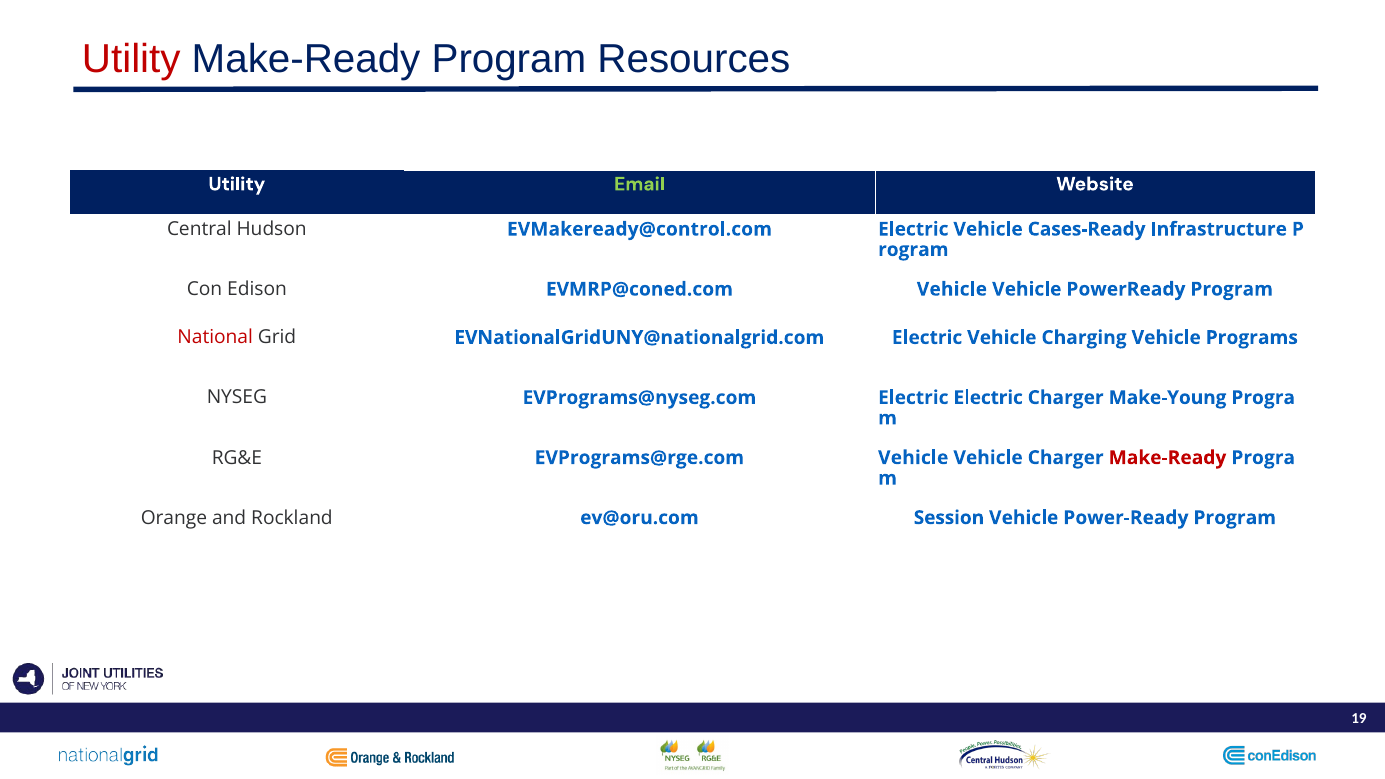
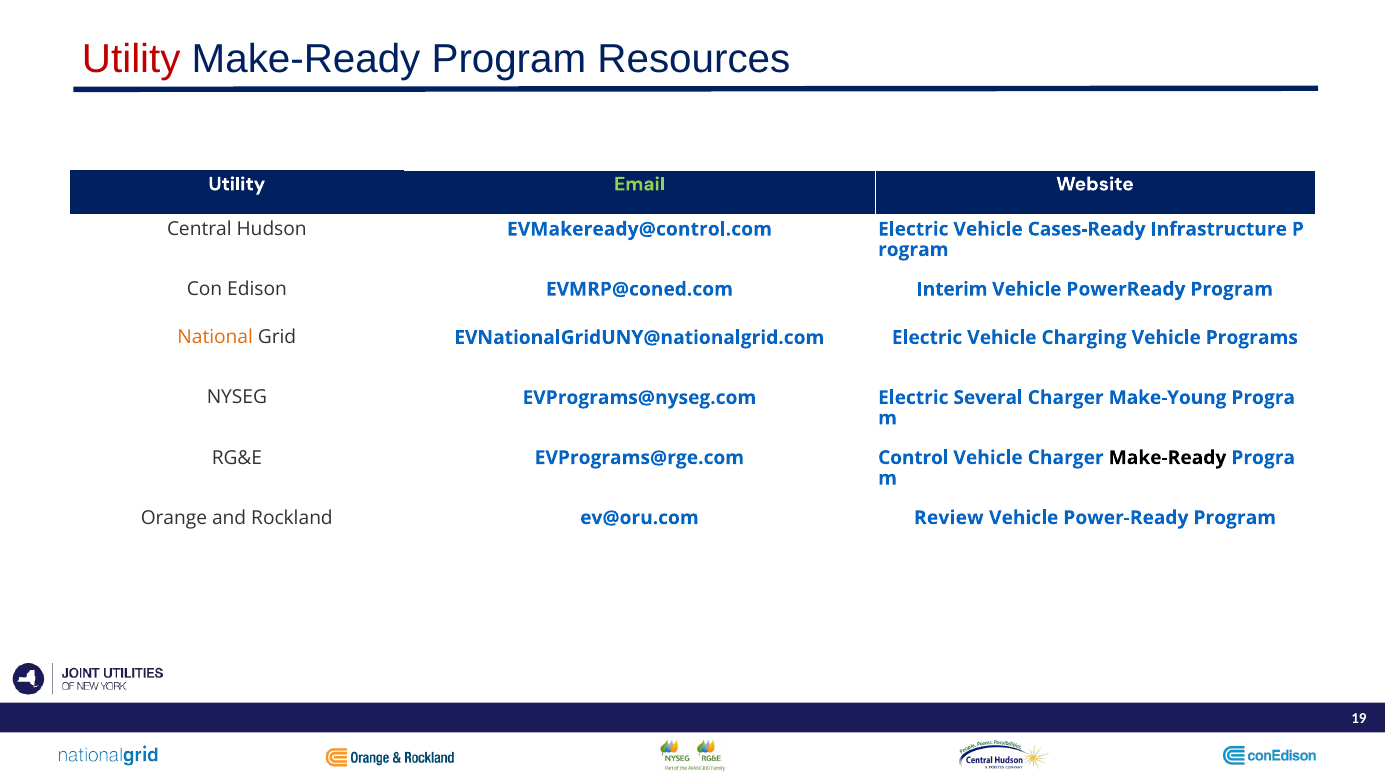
EVMRP@coned.com Vehicle: Vehicle -> Interim (952, 289)
National colour: red -> orange (215, 338)
Electric Electric: Electric -> Several (988, 398)
EVPrograms@rge.com Vehicle: Vehicle -> Control (913, 458)
Make-Ready colour: red -> black (1167, 458)
Session: Session -> Review (949, 518)
